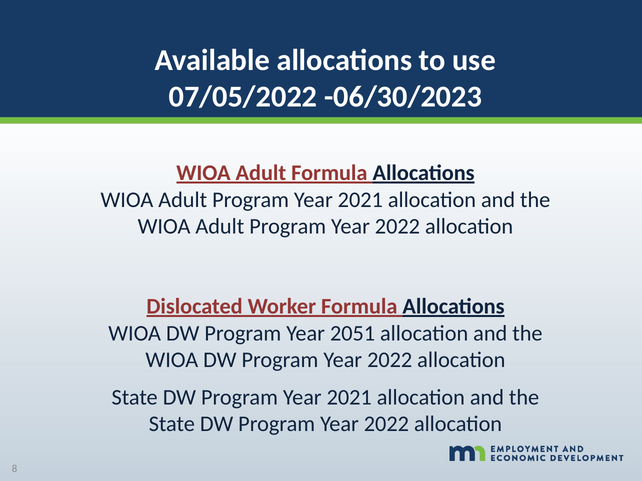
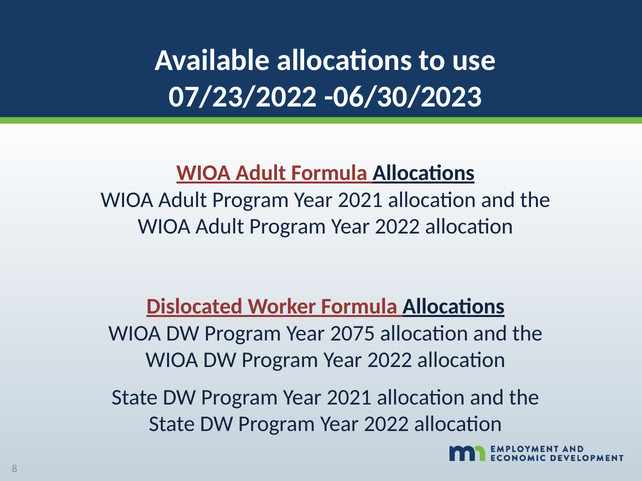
07/05/2022: 07/05/2022 -> 07/23/2022 (243, 97)
2051: 2051 -> 2075 (353, 334)
